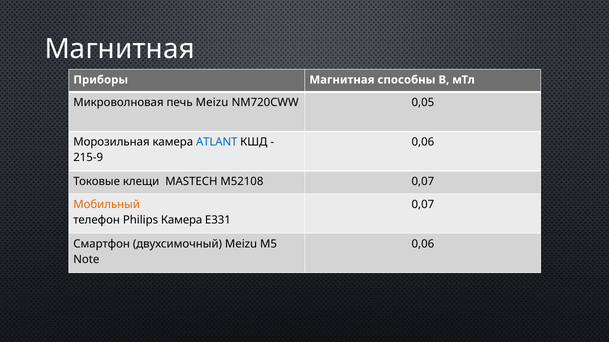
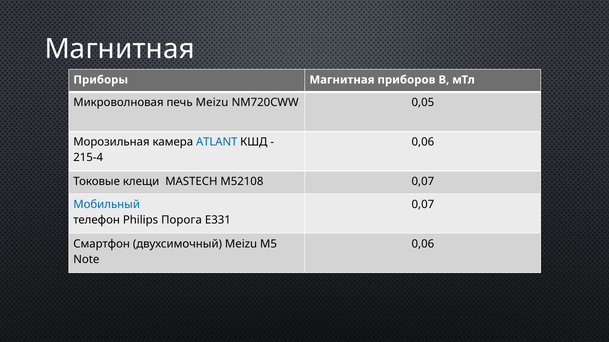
способны: способны -> приборов (406, 80)
215-9: 215-9 -> 215-4 (88, 158)
Мобильный colour: orange -> blue (107, 205)
Philips Камера: Камера -> Порога (182, 220)
